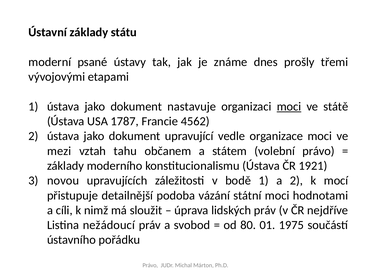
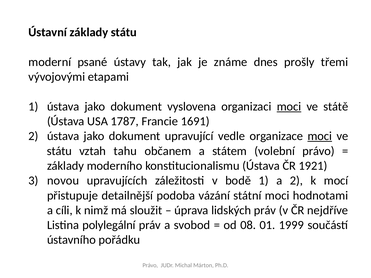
nastavuje: nastavuje -> vyslovena (192, 107)
4562: 4562 -> 1691 (195, 121)
moci underline: none -> present (320, 136)
mezi: mezi -> státu (59, 151)
nežádoucí: nežádoucí -> polylegální (109, 225)
80: 80 -> 08 (248, 225)
1975: 1975 -> 1999 (291, 225)
